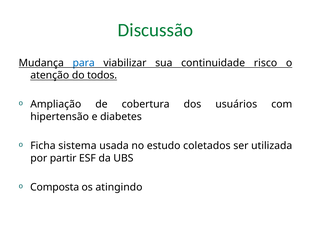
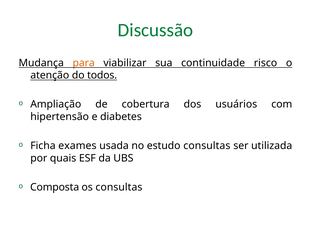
para colour: blue -> orange (84, 63)
sistema: sistema -> exames (77, 146)
estudo coletados: coletados -> consultas (207, 146)
partir: partir -> quais (63, 158)
os atingindo: atingindo -> consultas (119, 187)
